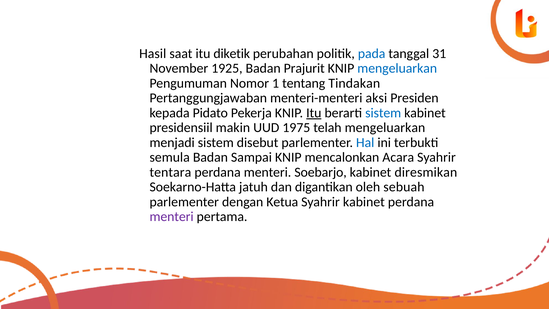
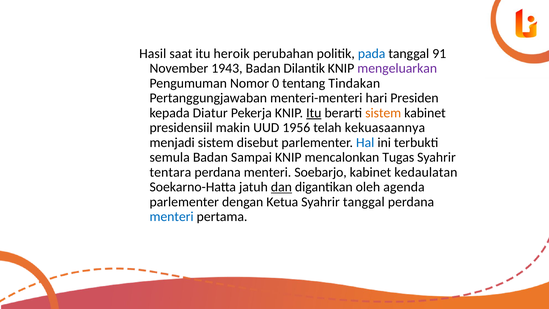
diketik: diketik -> heroik (232, 54)
31: 31 -> 91 (439, 54)
1925: 1925 -> 1943 (227, 68)
Prajurit: Prajurit -> Dilantik (304, 68)
mengeluarkan colour: blue -> purple (397, 68)
1: 1 -> 0 (276, 83)
aksi: aksi -> hari (376, 98)
Pidato: Pidato -> Diatur (210, 113)
sistem colour: blue -> orange (383, 113)
1975: 1975 -> 1956 (296, 128)
telah mengeluarkan: mengeluarkan -> kekuasaannya (385, 128)
Acara: Acara -> Tugas (398, 157)
diresmikan: diresmikan -> kedaulatan (426, 172)
dan underline: none -> present (281, 187)
sebuah: sebuah -> agenda (404, 187)
Syahrir kabinet: kabinet -> tanggal (364, 202)
menteri colour: purple -> blue (172, 217)
